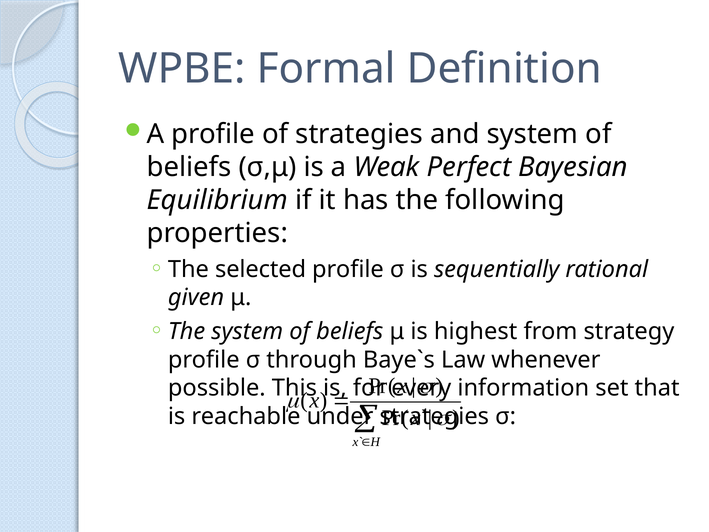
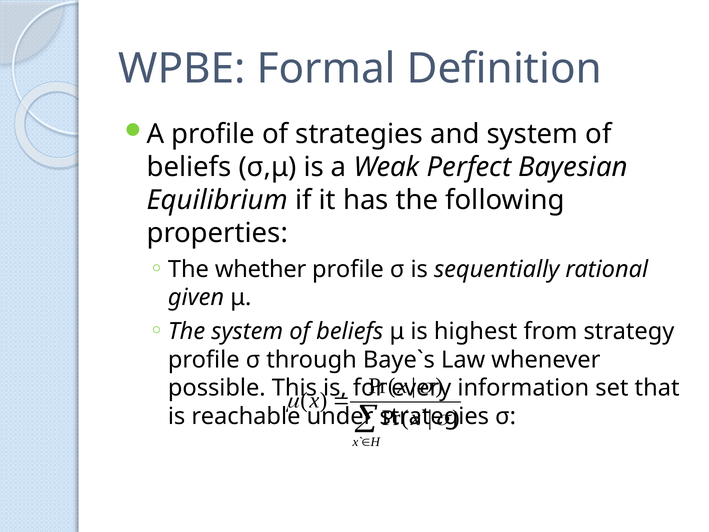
selected: selected -> whether (261, 269)
